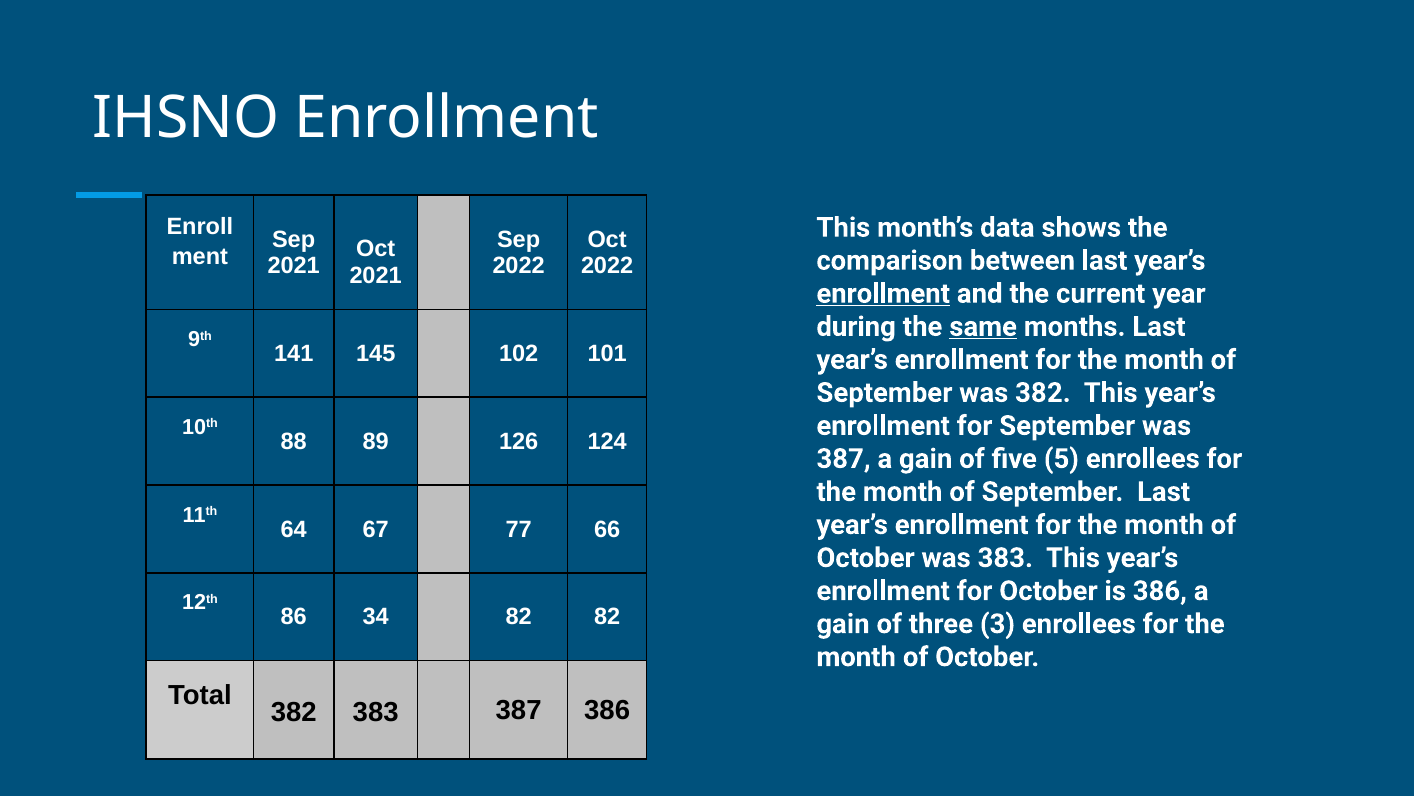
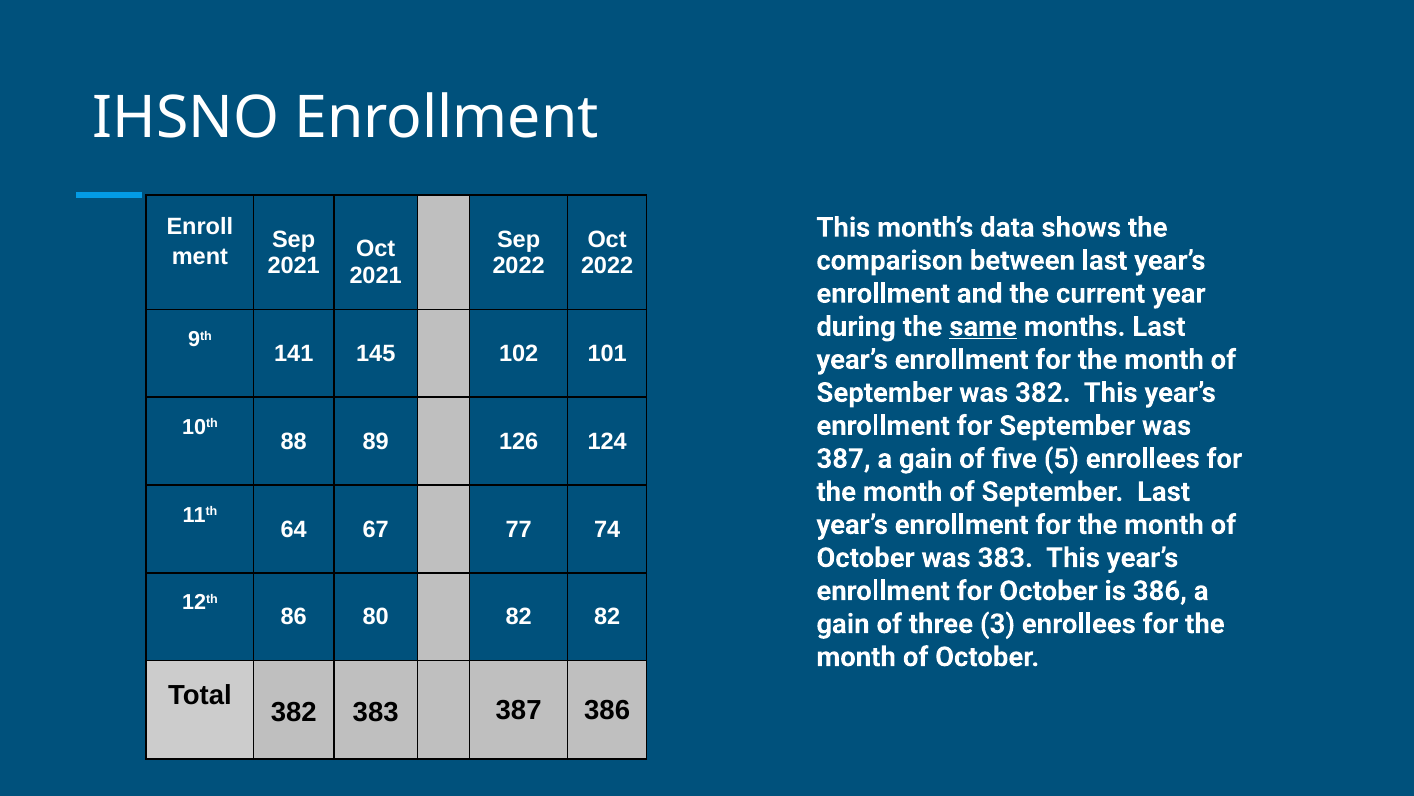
enrollment underline: present -> none (883, 293)
66: 66 -> 74 (607, 529)
34: 34 -> 80 (376, 617)
